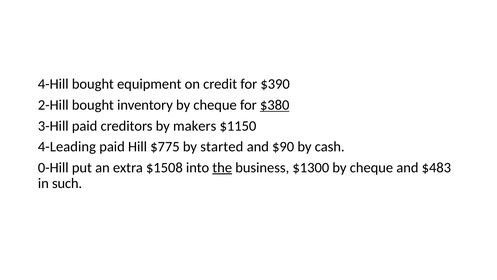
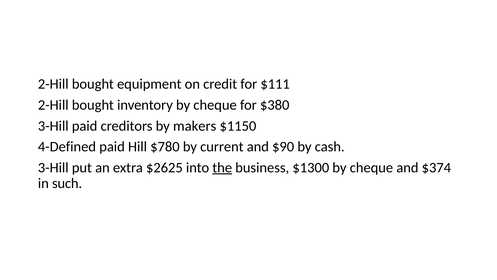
4-Hill: 4-Hill -> 2-Hill (53, 84)
$390: $390 -> $111 (275, 84)
$380 underline: present -> none (275, 105)
4-Leading: 4-Leading -> 4-Defined (67, 147)
$775: $775 -> $780 (165, 147)
started: started -> current (222, 147)
0-Hill: 0-Hill -> 3-Hill (53, 167)
$1508: $1508 -> $2625 (164, 167)
$483: $483 -> $374 (436, 167)
